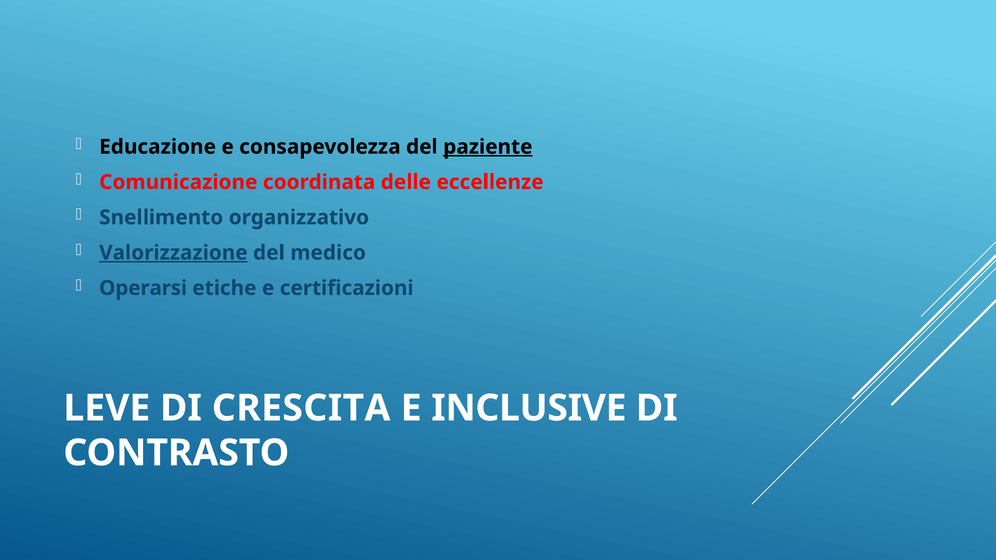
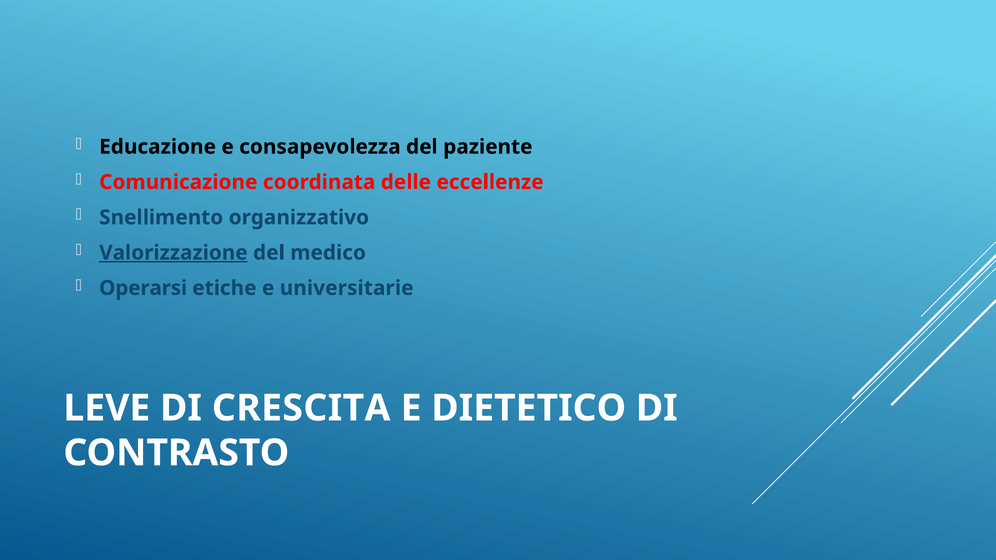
paziente underline: present -> none (488, 147)
certificazioni: certificazioni -> universitarie (347, 288)
INCLUSIVE: INCLUSIVE -> DIETETICO (529, 408)
